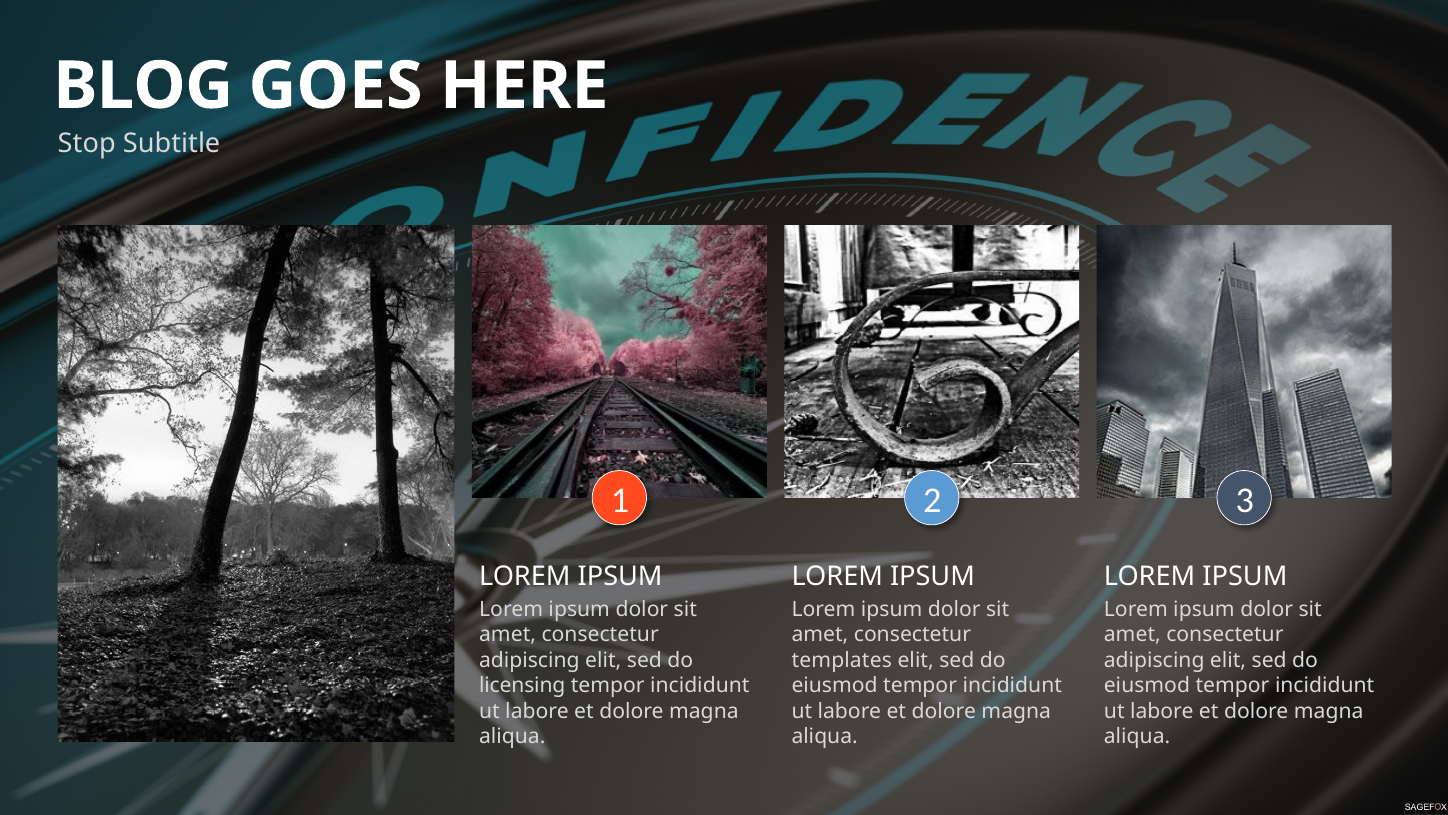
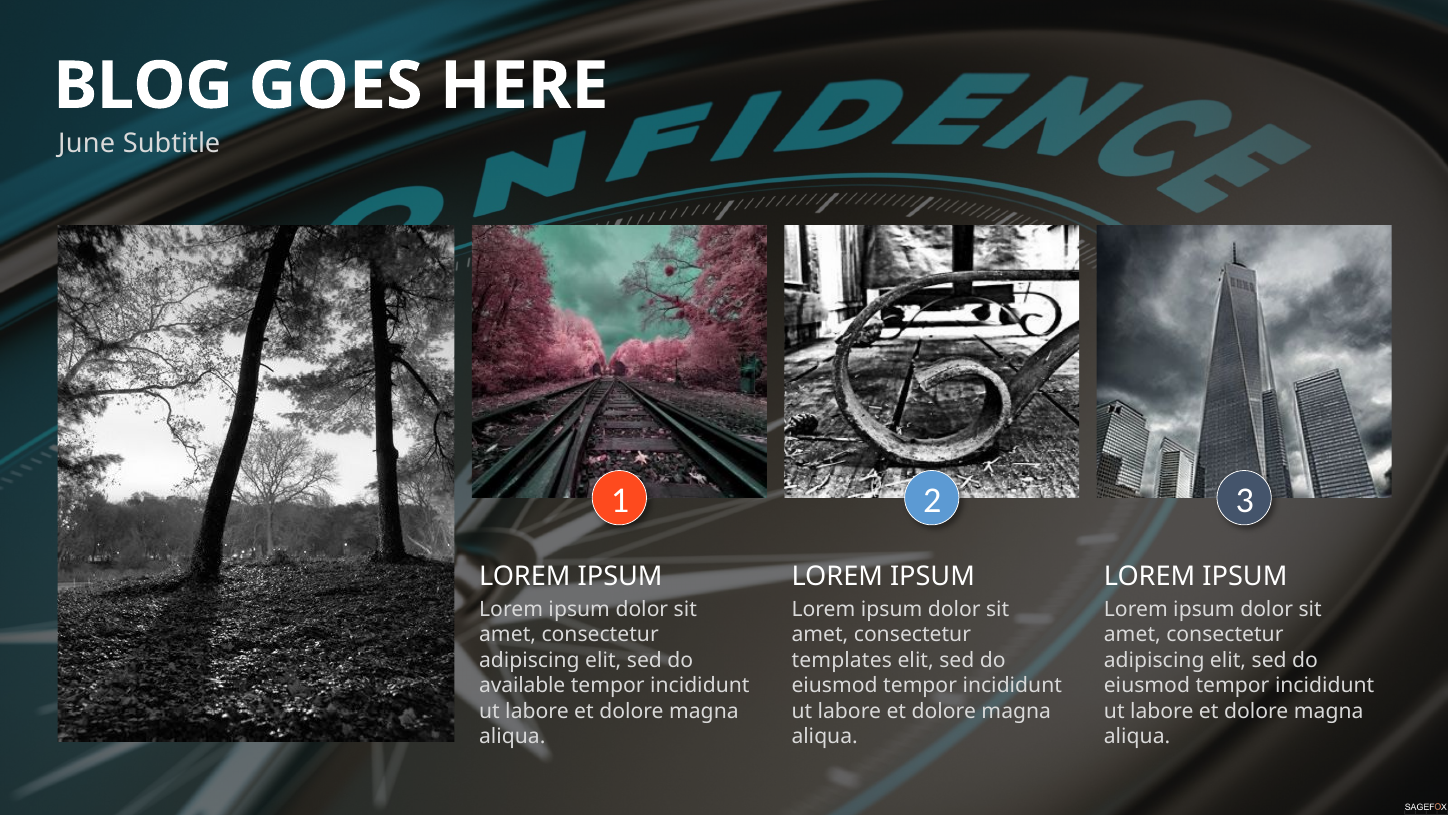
Stop: Stop -> June (87, 144)
licensing: licensing -> available (522, 685)
